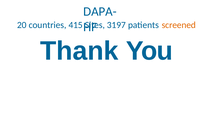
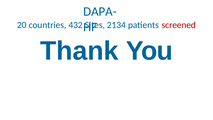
415: 415 -> 432 (76, 25)
3197: 3197 -> 2134 (116, 25)
screened colour: orange -> red (179, 25)
